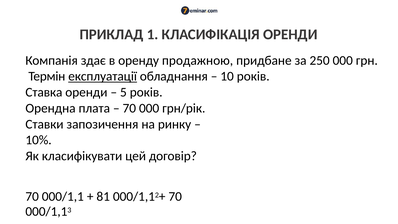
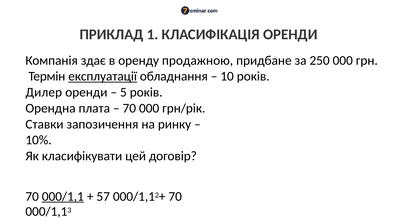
Ставка: Ставка -> Дилер (44, 92)
000/1,1 underline: none -> present (63, 196)
81: 81 -> 57 (103, 196)
